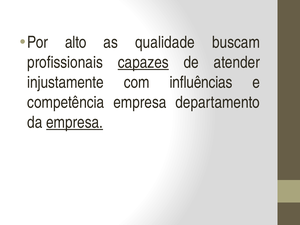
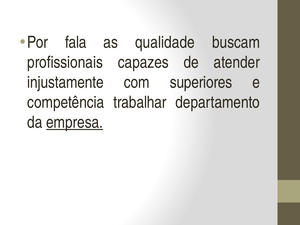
alto: alto -> fala (76, 42)
capazes underline: present -> none (143, 62)
influências: influências -> superiores (201, 82)
competência empresa: empresa -> trabalhar (140, 102)
